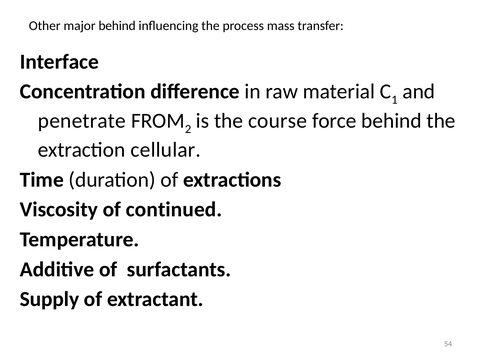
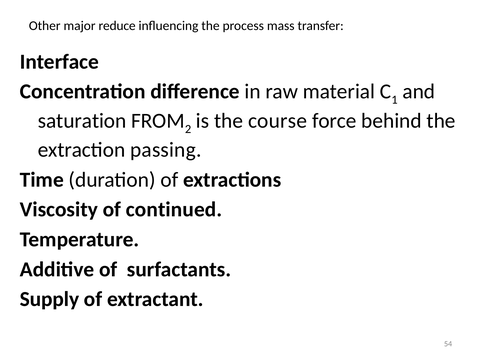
major behind: behind -> reduce (117, 26)
penetrate: penetrate -> saturation (82, 121)
cellular: cellular -> passing (166, 150)
